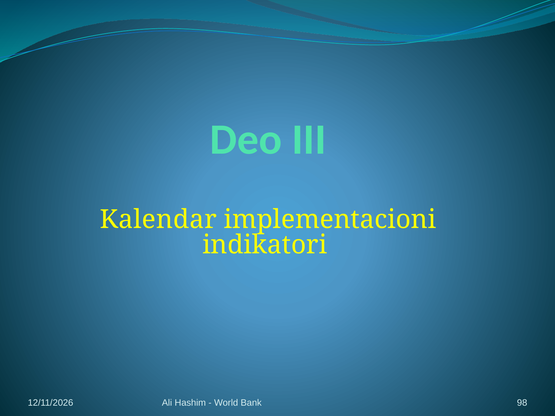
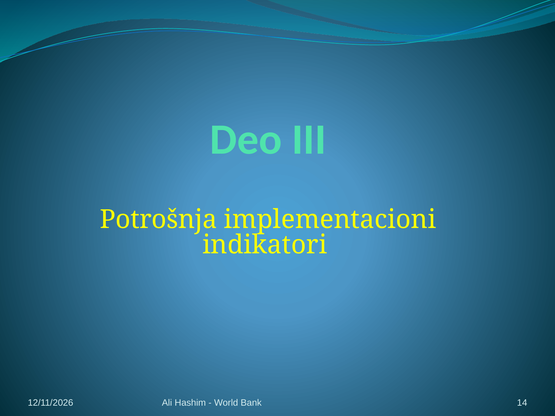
Kalendar: Kalendar -> Potrošnja (159, 220)
98: 98 -> 14 (522, 403)
